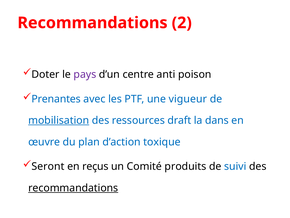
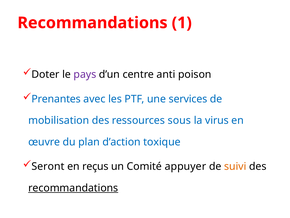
2: 2 -> 1 (182, 23)
vigueur: vigueur -> services (188, 99)
mobilisation underline: present -> none (59, 120)
draft: draft -> sous (179, 120)
dans: dans -> virus (217, 120)
produits: produits -> appuyer (185, 166)
suivi colour: blue -> orange (235, 166)
